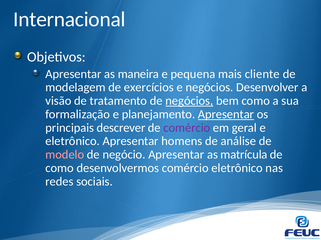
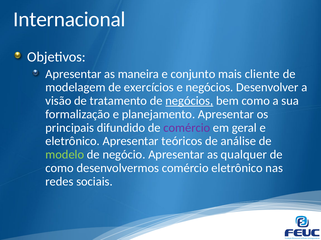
pequena: pequena -> conjunto (193, 74)
Apresentar underline: present -> none (226, 115)
descrever: descrever -> difundido (121, 128)
homens: homens -> teóricos (182, 142)
modelo colour: pink -> light green (65, 155)
matrícula: matrícula -> qualquer (244, 155)
